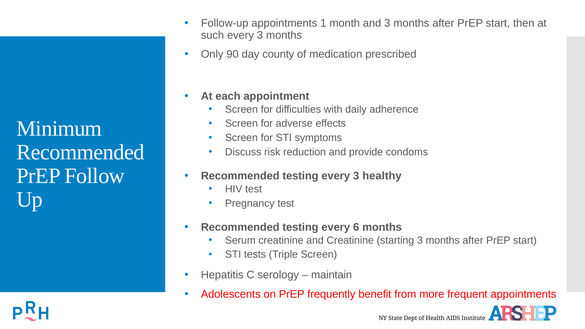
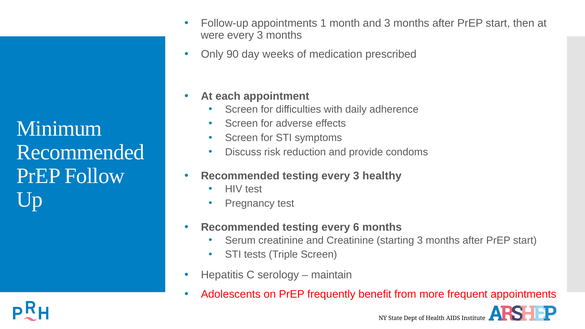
such: such -> were (213, 35)
county: county -> weeks (278, 54)
